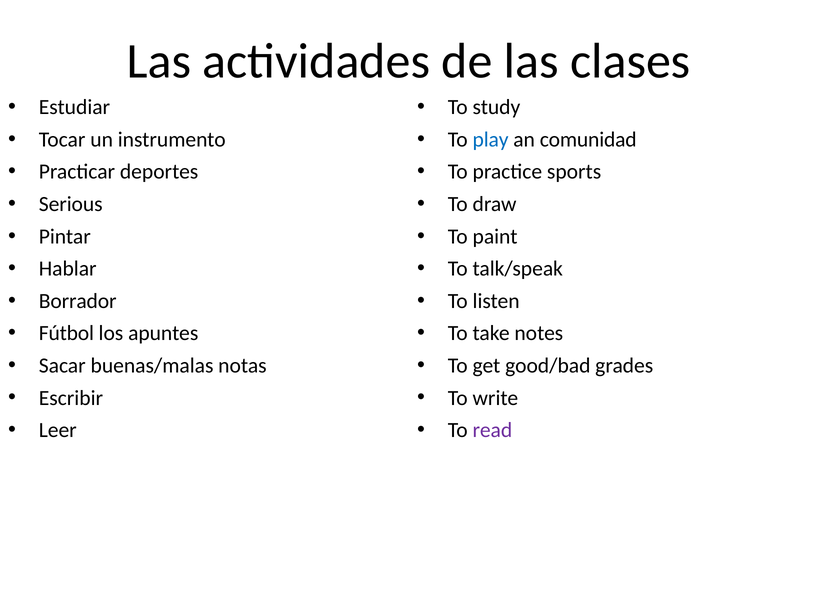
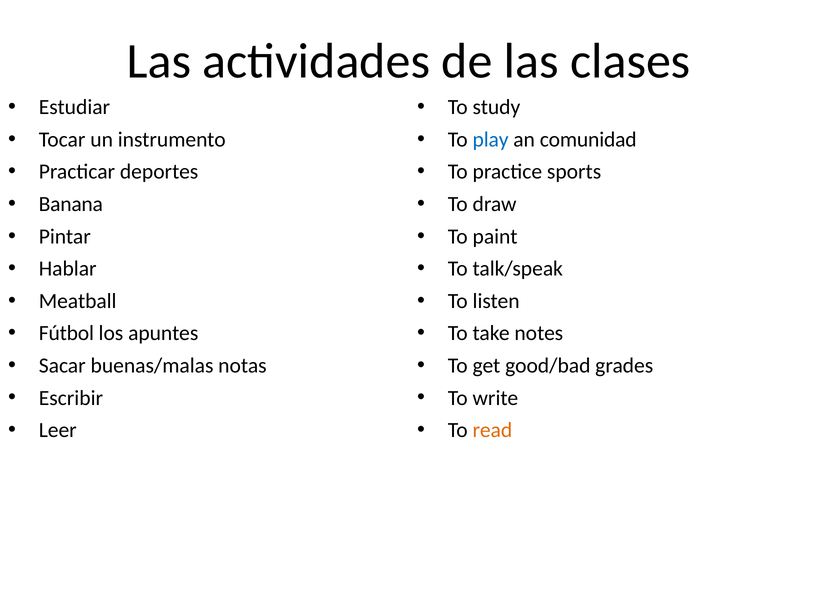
Serious: Serious -> Banana (71, 204)
Borrador: Borrador -> Meatball (78, 301)
read colour: purple -> orange (492, 430)
